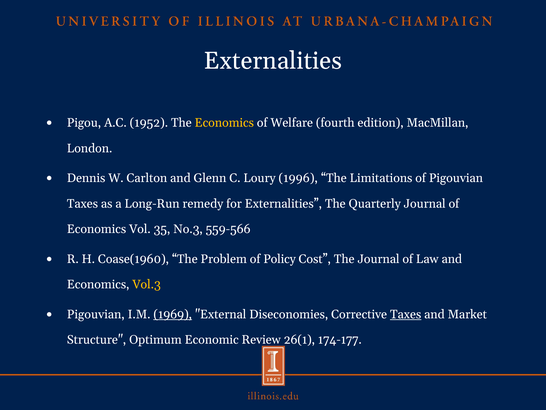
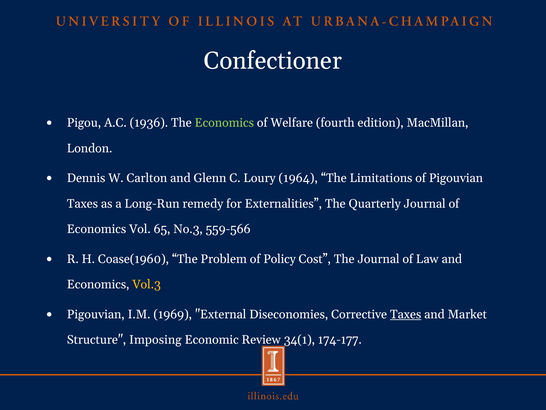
Externalities: Externalities -> Confectioner (273, 61)
1952: 1952 -> 1936 (149, 123)
Economics colour: yellow -> light green (224, 123)
1996: 1996 -> 1964 (298, 178)
35: 35 -> 65 (162, 229)
1969 underline: present -> none (173, 314)
Optimum: Optimum -> Imposing (155, 339)
26(1: 26(1 -> 34(1 (299, 339)
